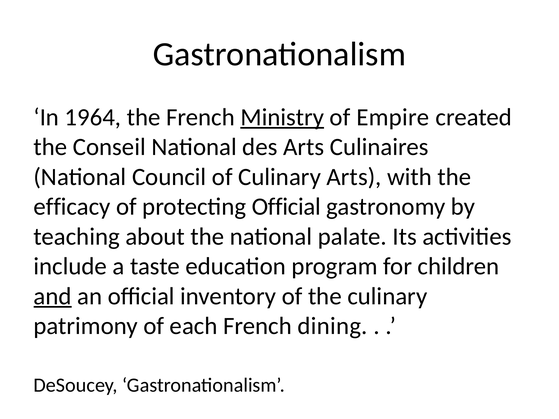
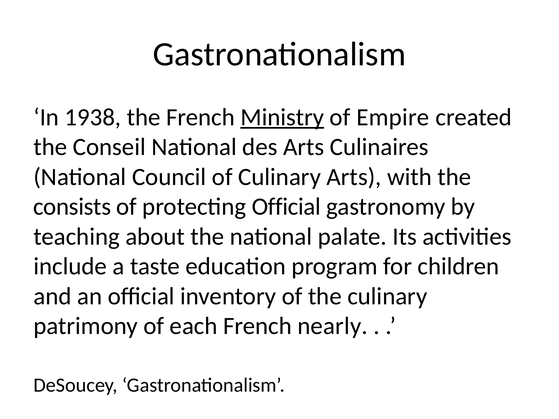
1964: 1964 -> 1938 (93, 117)
efficacy: efficacy -> consists (72, 207)
and underline: present -> none (53, 296)
dining: dining -> nearly (333, 326)
